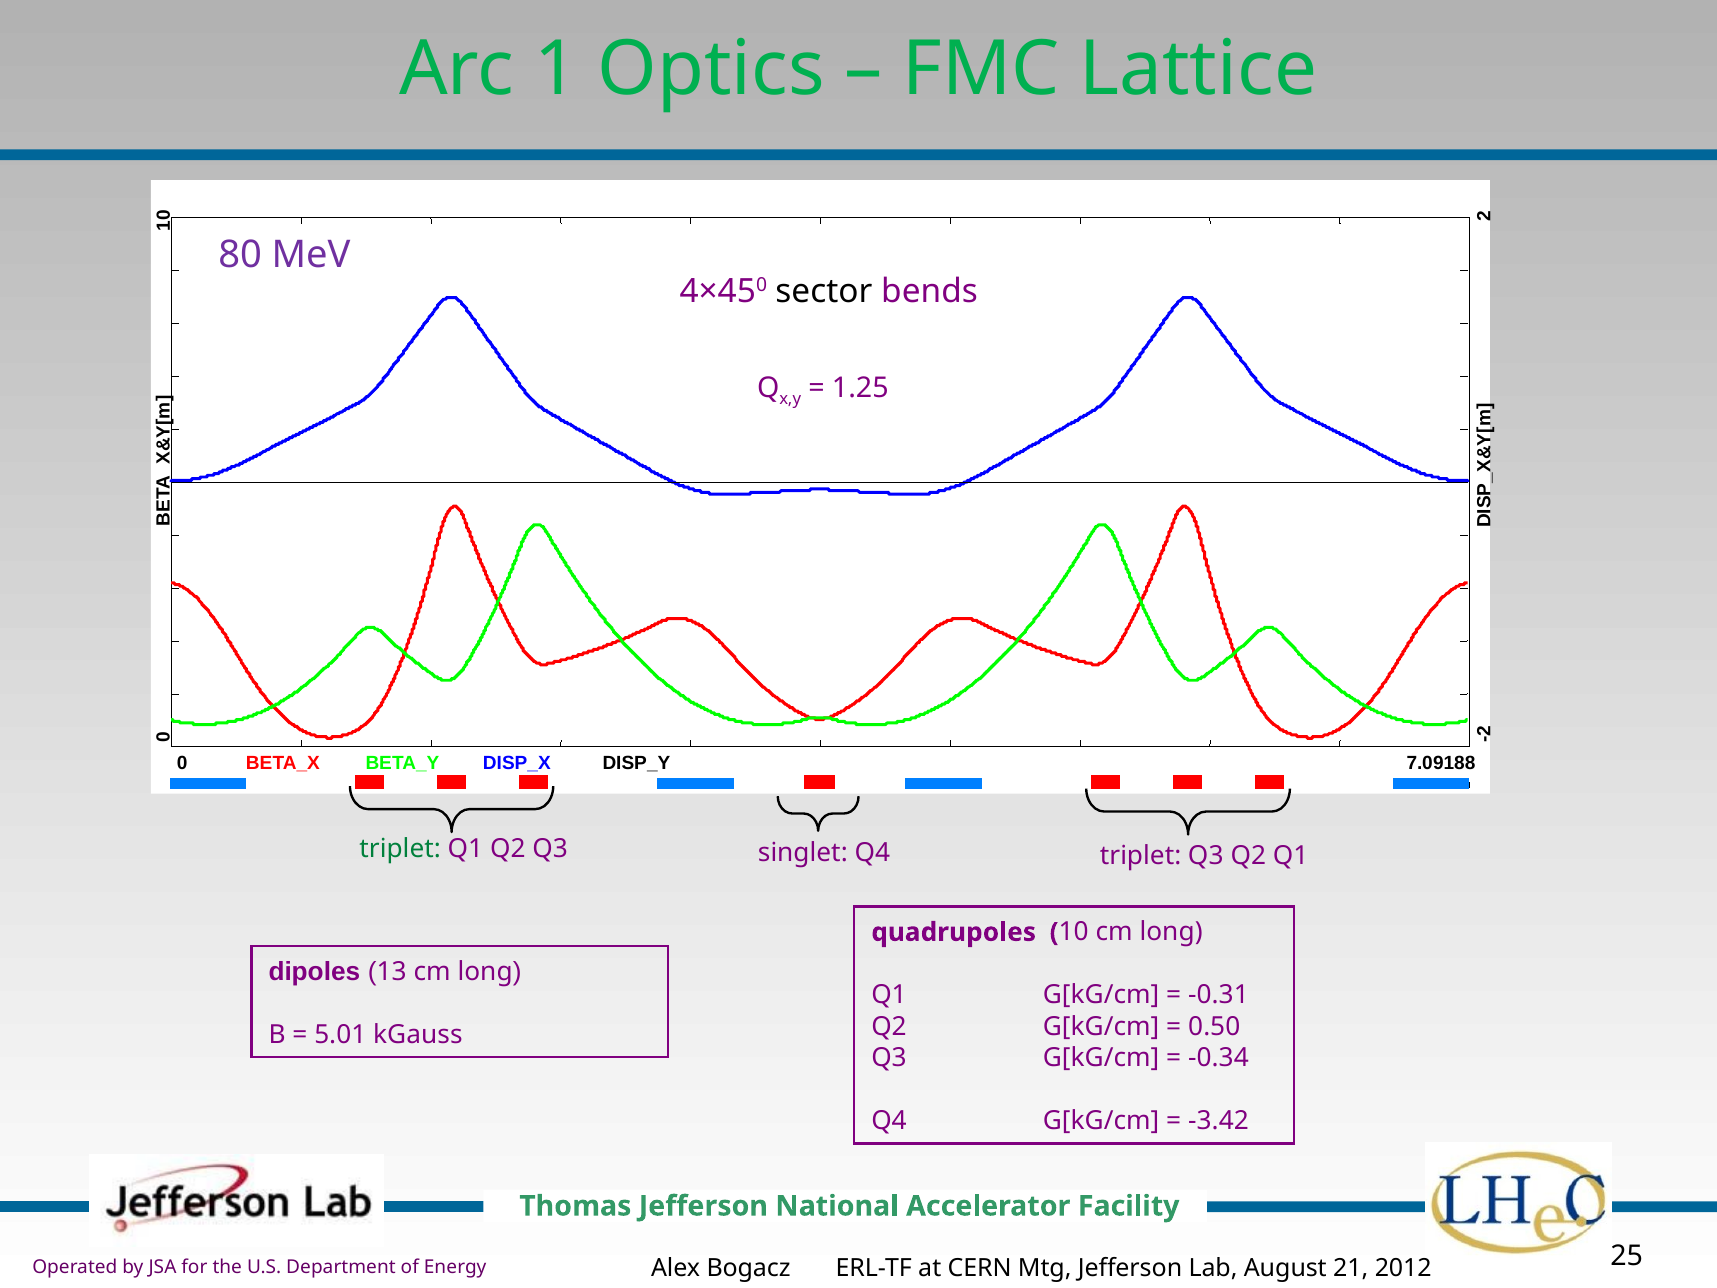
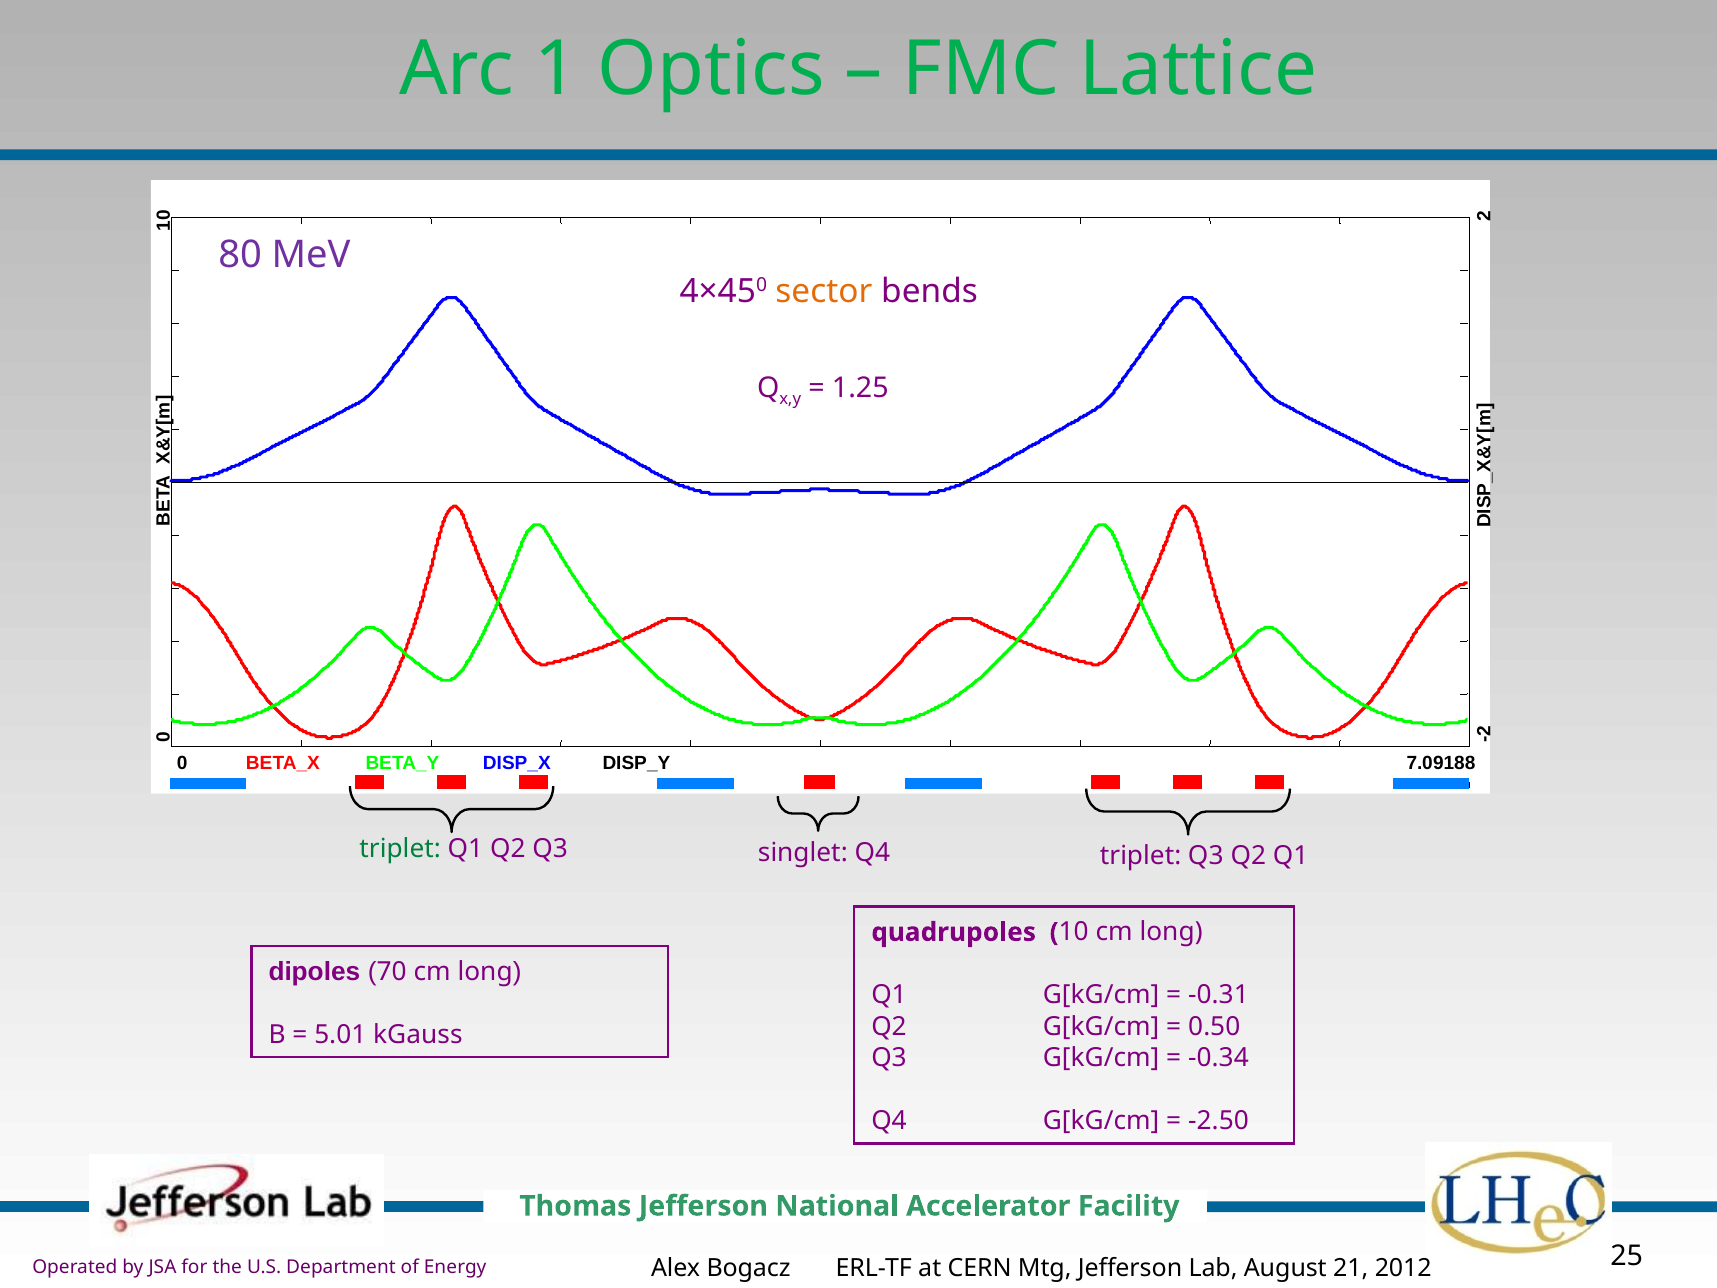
sector colour: black -> orange (824, 291)
13: 13 -> 70 (392, 972)
-3.42: -3.42 -> -2.50 (1219, 1121)
